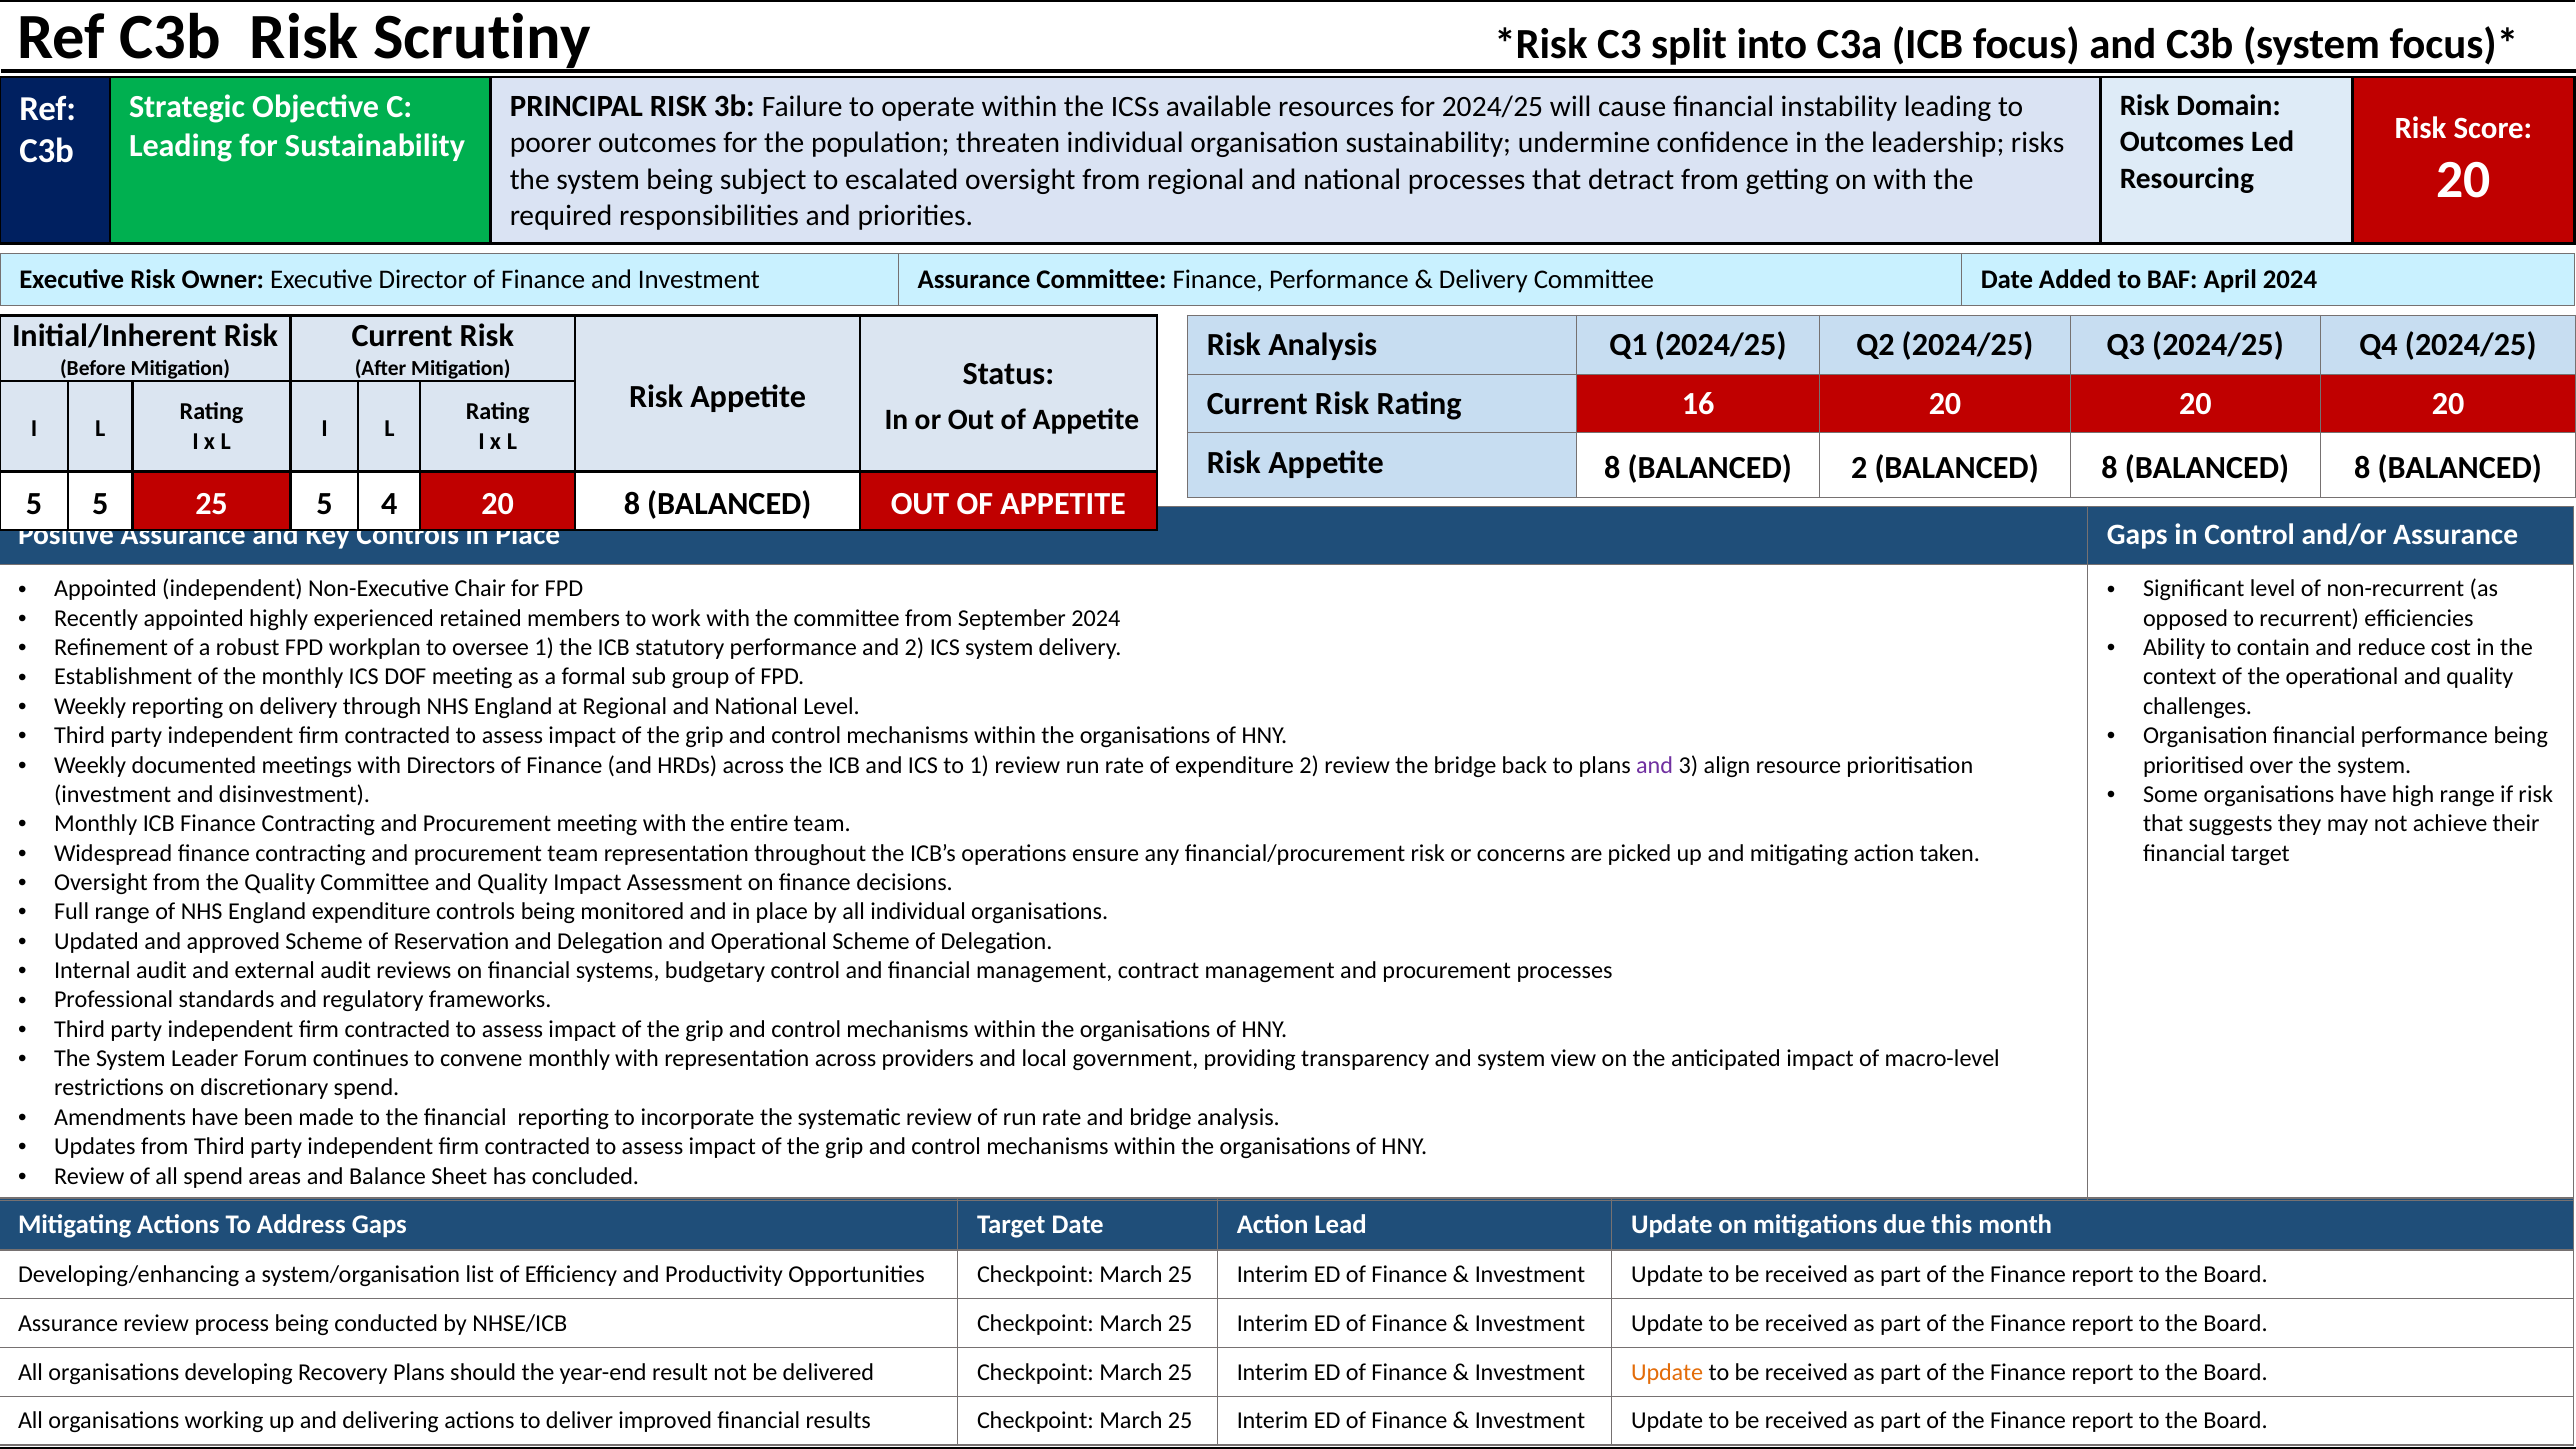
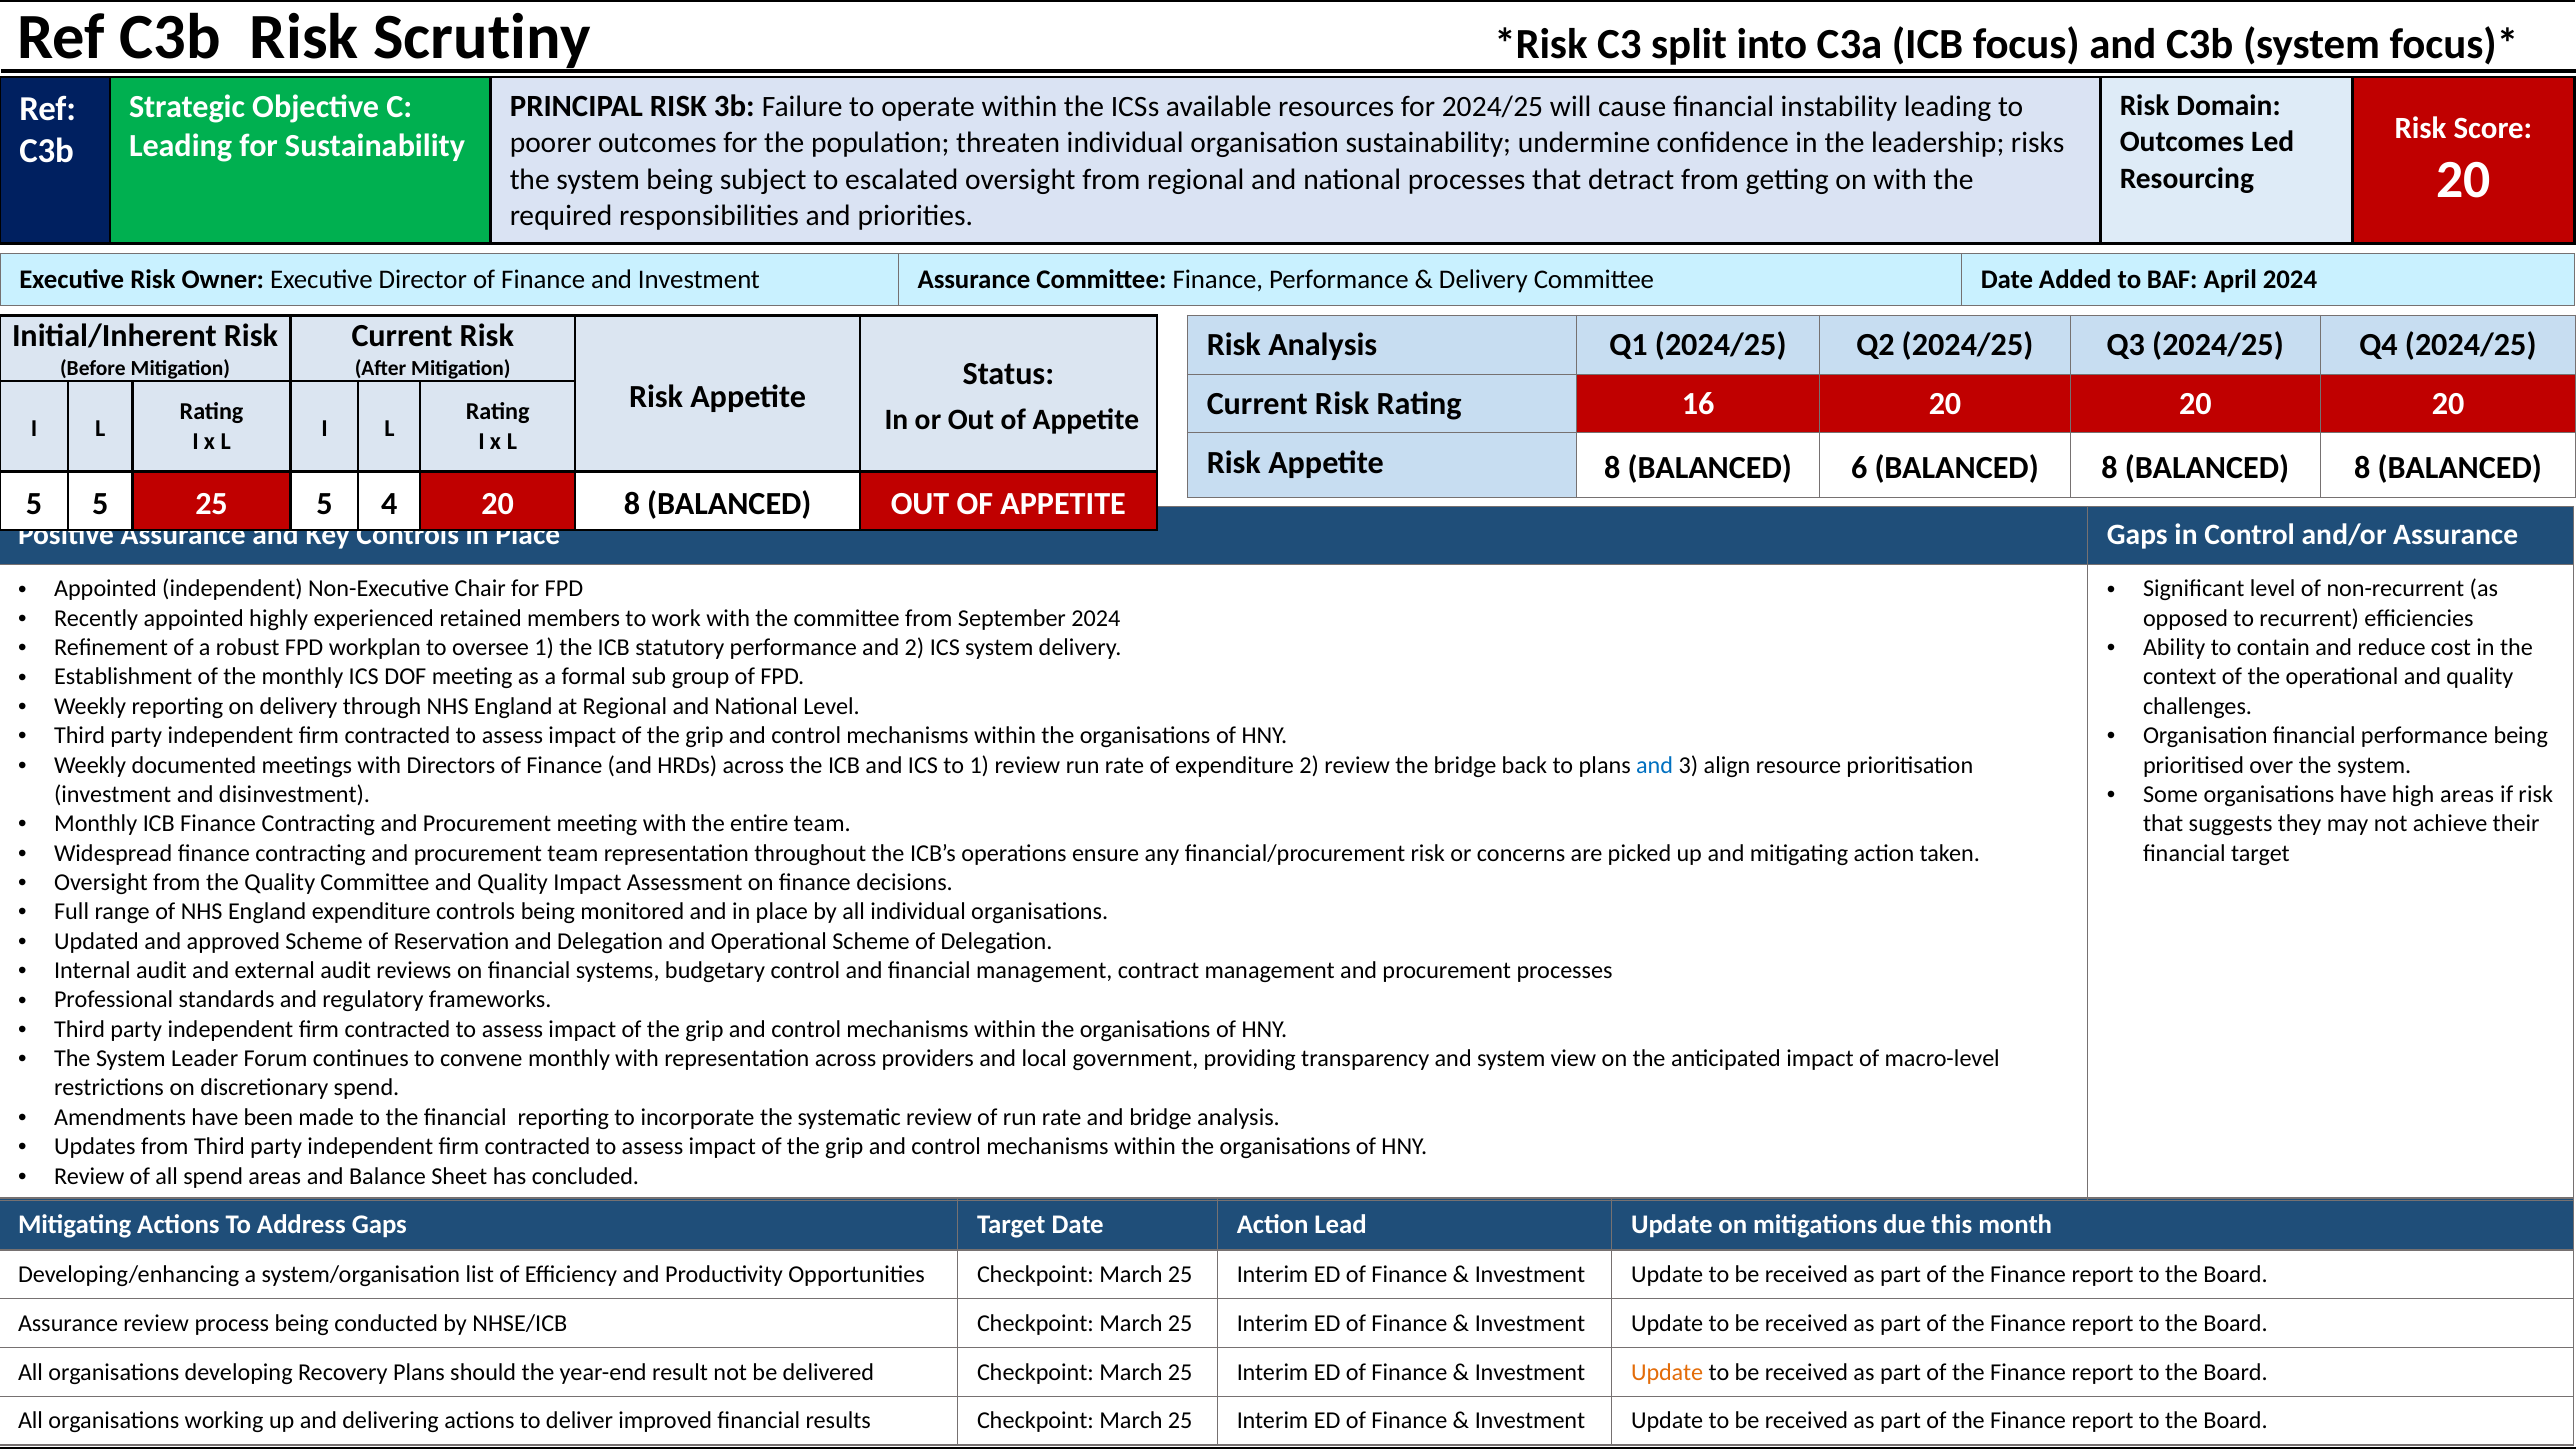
BALANCED 2: 2 -> 6 (1859, 468)
and colour: purple -> blue (1655, 765)
high range: range -> areas (2467, 794)
